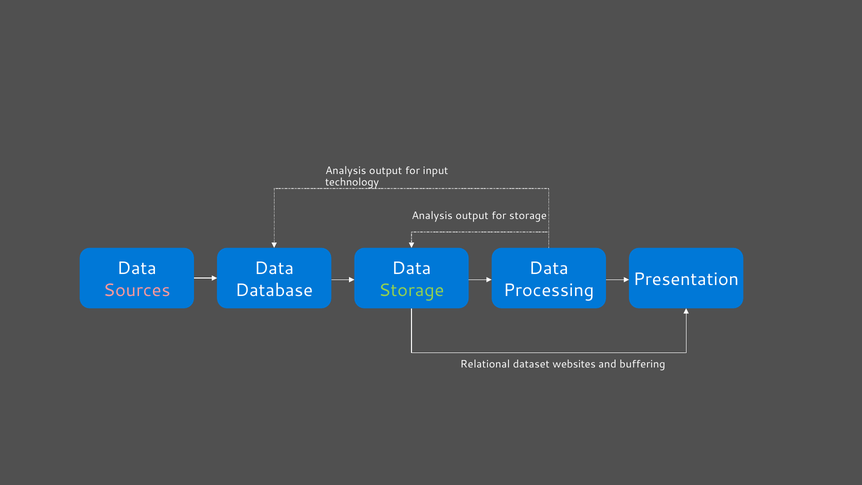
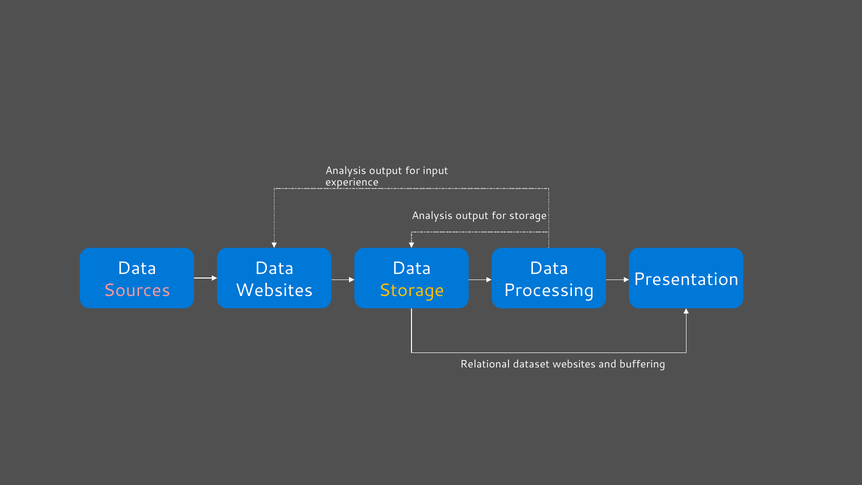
technology: technology -> experience (352, 182)
Database: Database -> Websites (274, 290)
Storage colour: light green -> yellow (411, 290)
